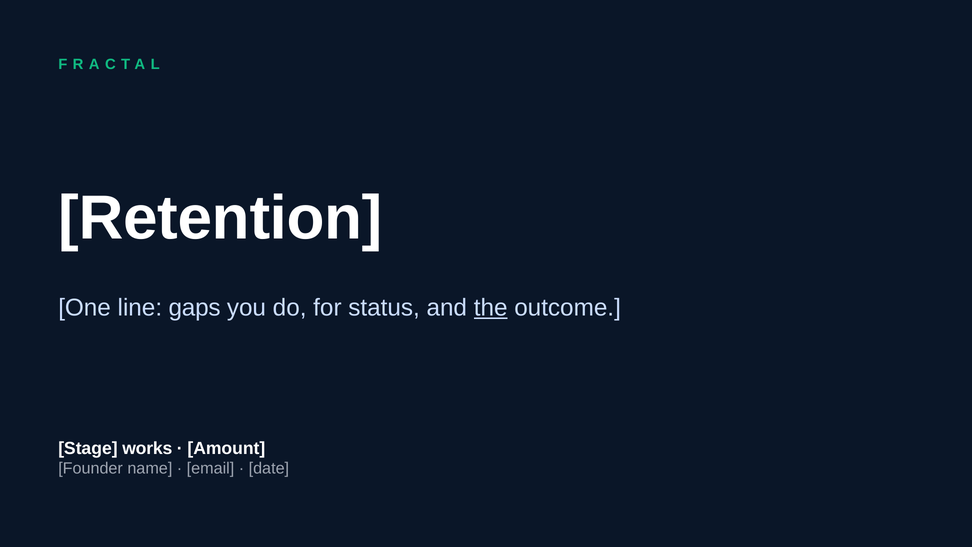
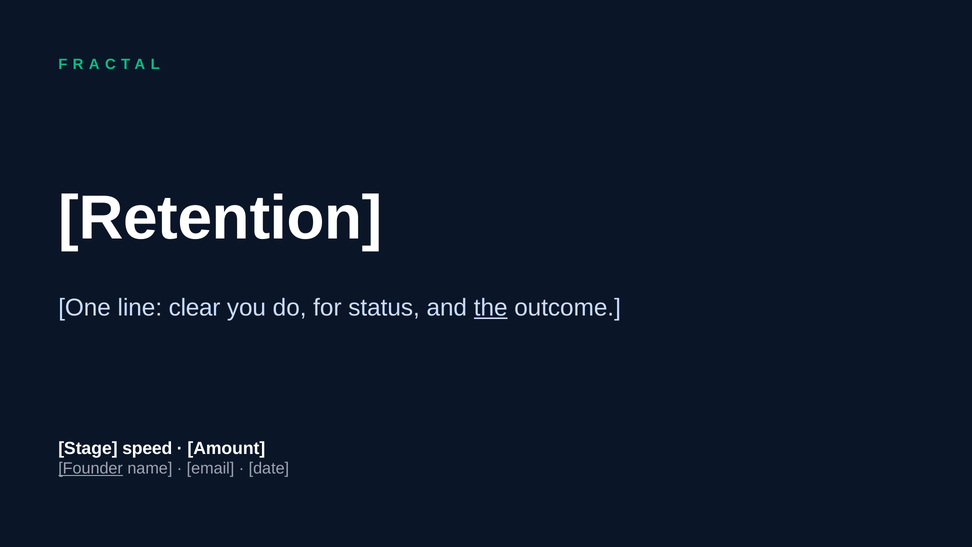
gaps: gaps -> clear (195, 308)
works: works -> speed (147, 448)
Founder underline: none -> present (91, 468)
